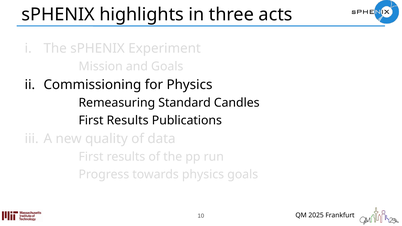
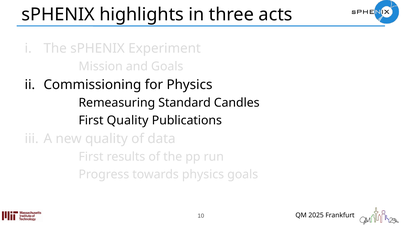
Results: Results -> Quality (128, 121)
